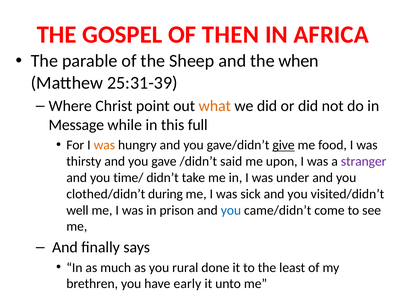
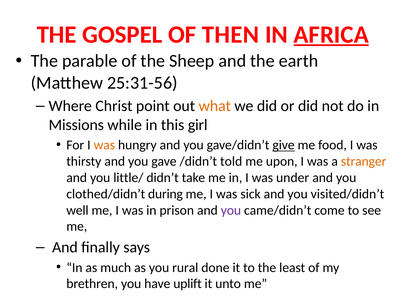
AFRICA underline: none -> present (331, 34)
when: when -> earth (299, 61)
25:31-39: 25:31-39 -> 25:31-56 (142, 83)
Message: Message -> Missions (76, 125)
full: full -> girl (198, 125)
said: said -> told (231, 161)
stranger colour: purple -> orange (364, 161)
time/: time/ -> little/ (128, 177)
you colour: blue -> purple (231, 210)
early: early -> uplift (188, 283)
